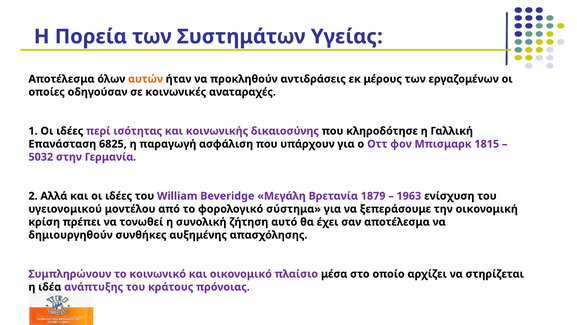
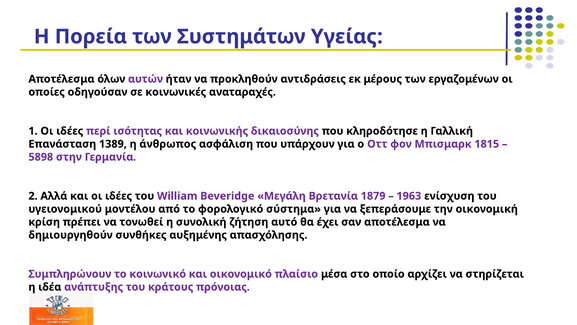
αυτών colour: orange -> purple (146, 79)
6825: 6825 -> 1389 (113, 144)
παραγωγή: παραγωγή -> άνθρωπος (168, 144)
5032: 5032 -> 5898 (41, 157)
